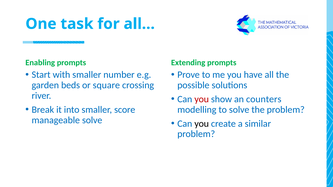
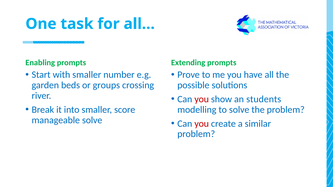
square: square -> groups (106, 85)
counters: counters -> students (264, 99)
you colour: black -> red (202, 124)
